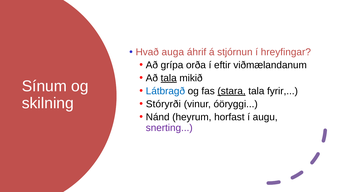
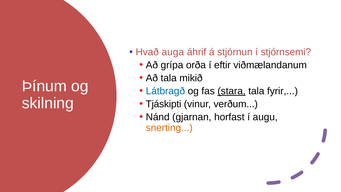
hreyfingar: hreyfingar -> stjórnsemi (286, 52)
tala underline: present -> none (169, 78)
Sínum: Sínum -> Þínum (44, 86)
Stóryrði: Stóryrði -> Tjáskipti (163, 104)
óöryggi: óöryggi -> verðum (236, 104)
heyrum: heyrum -> gjarnan (192, 117)
snerting colour: purple -> orange (169, 128)
